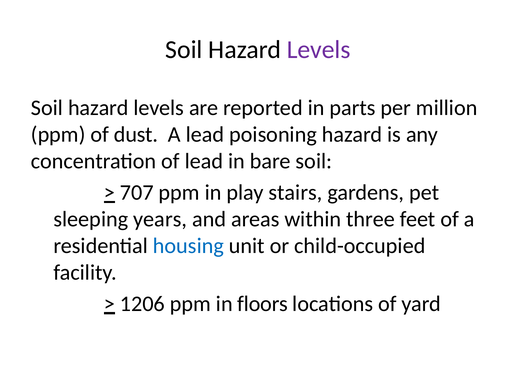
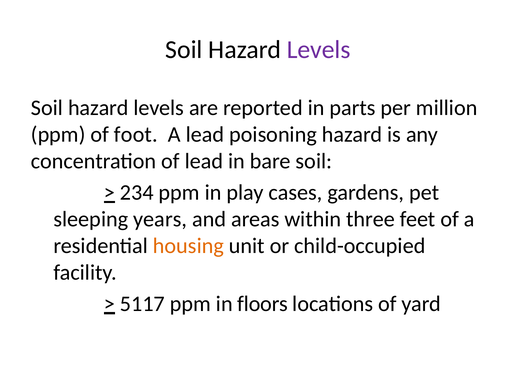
dust: dust -> foot (136, 134)
707: 707 -> 234 (137, 192)
stairs: stairs -> cases (295, 192)
housing colour: blue -> orange (188, 246)
1206: 1206 -> 5117 (142, 304)
